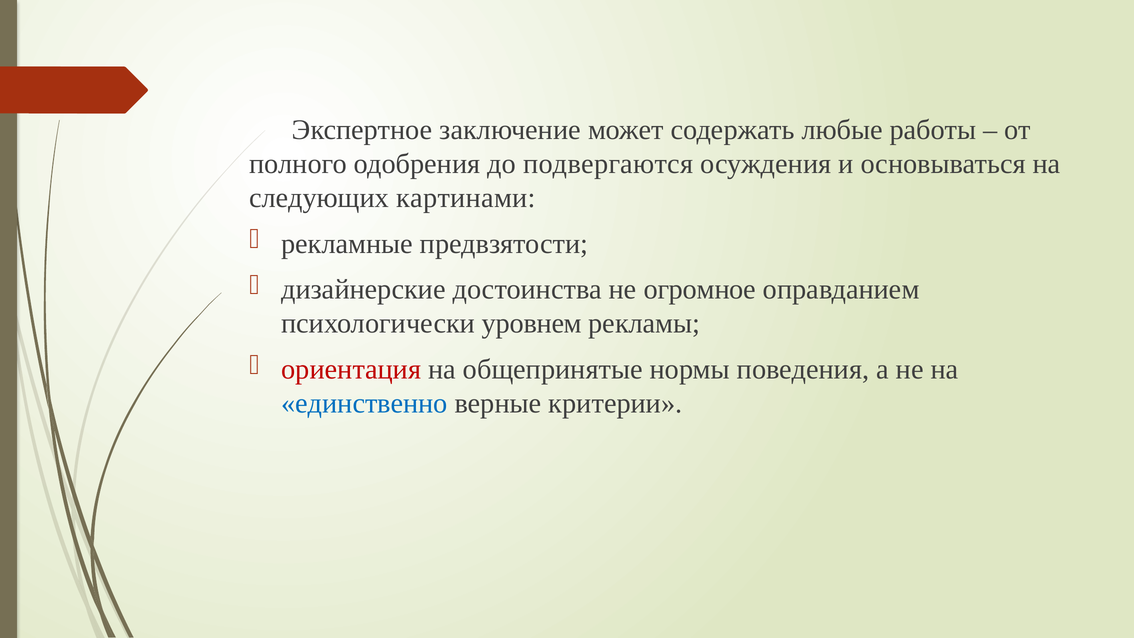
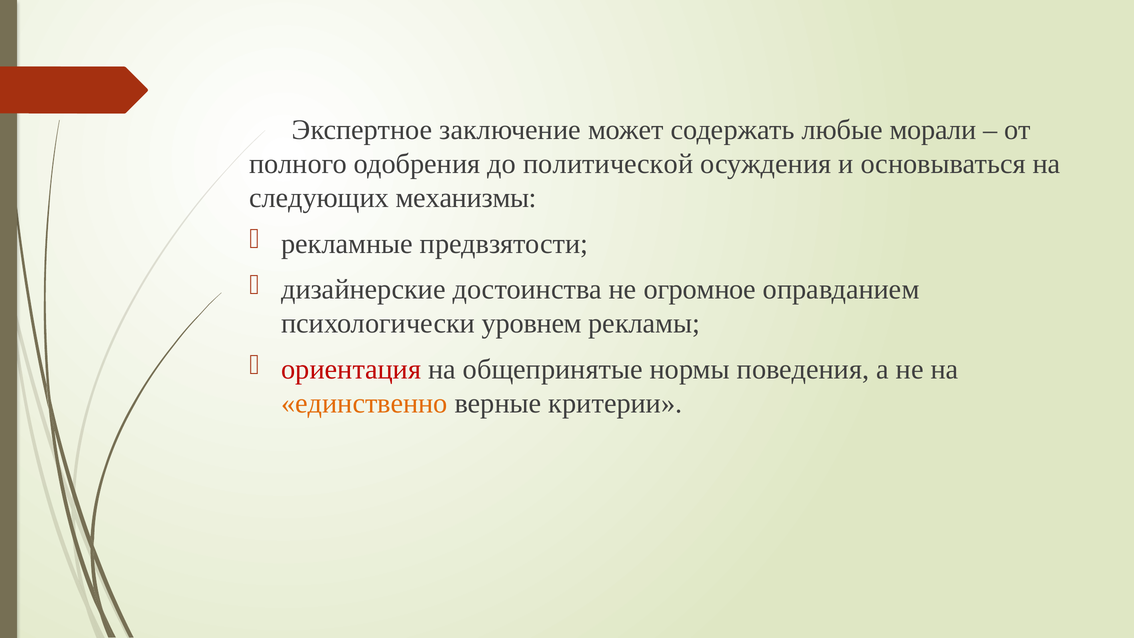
работы: работы -> морали (933, 130)
подвергаются: подвергаются -> политической (608, 164)
картинами: картинами -> механизмы (466, 198)
единственно colour: blue -> orange (364, 403)
